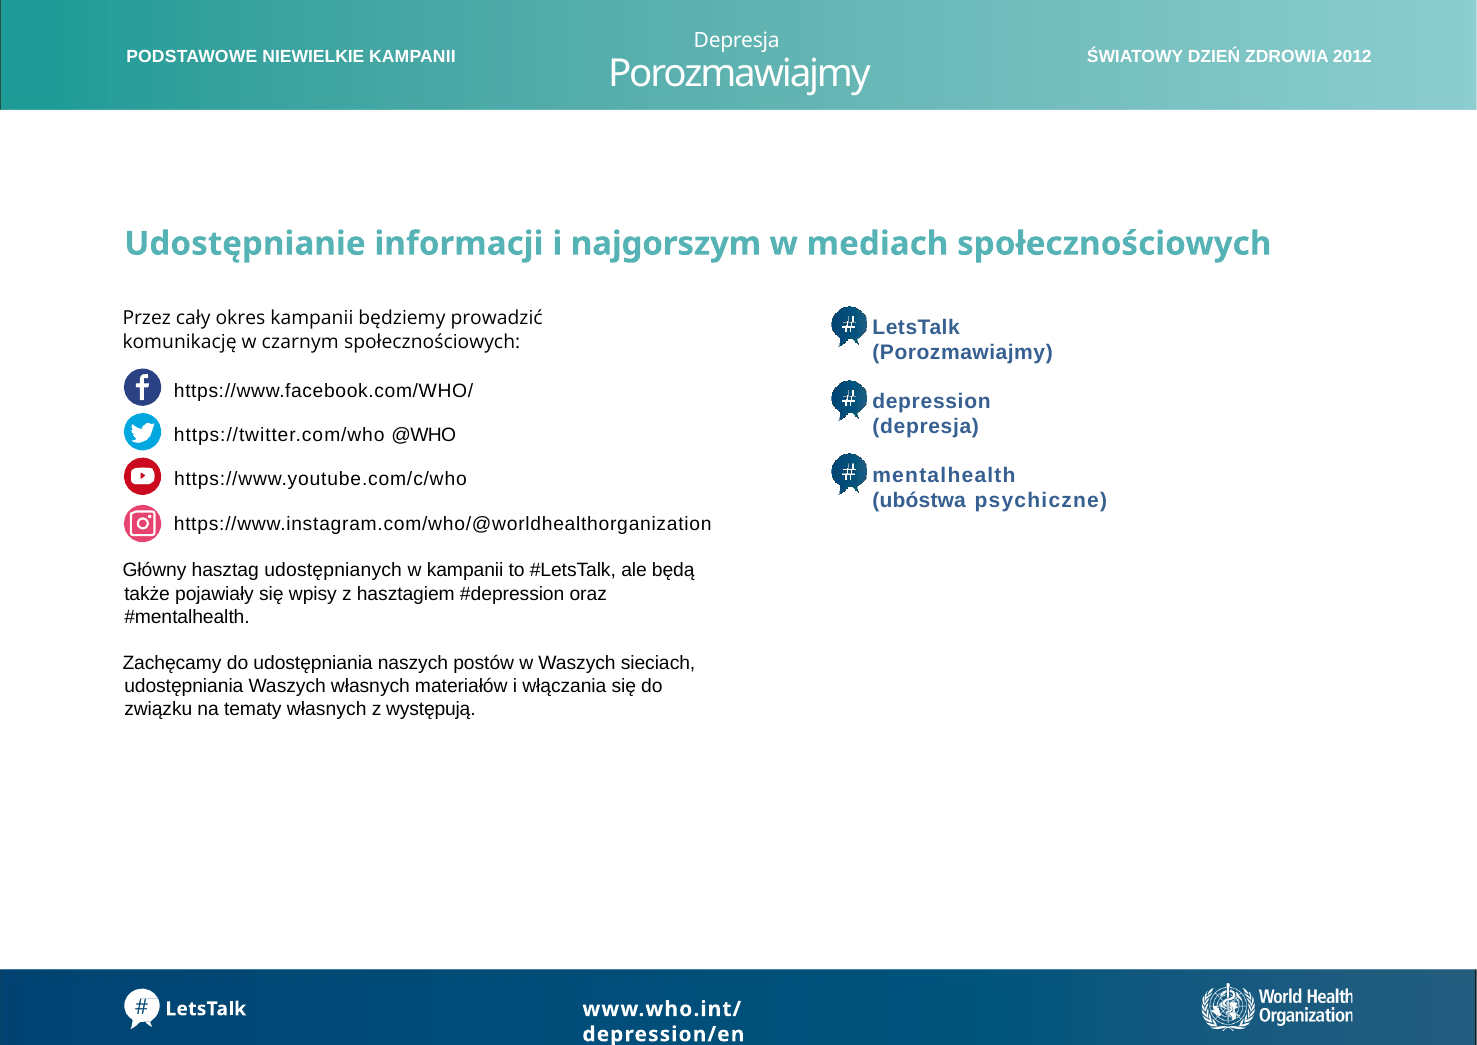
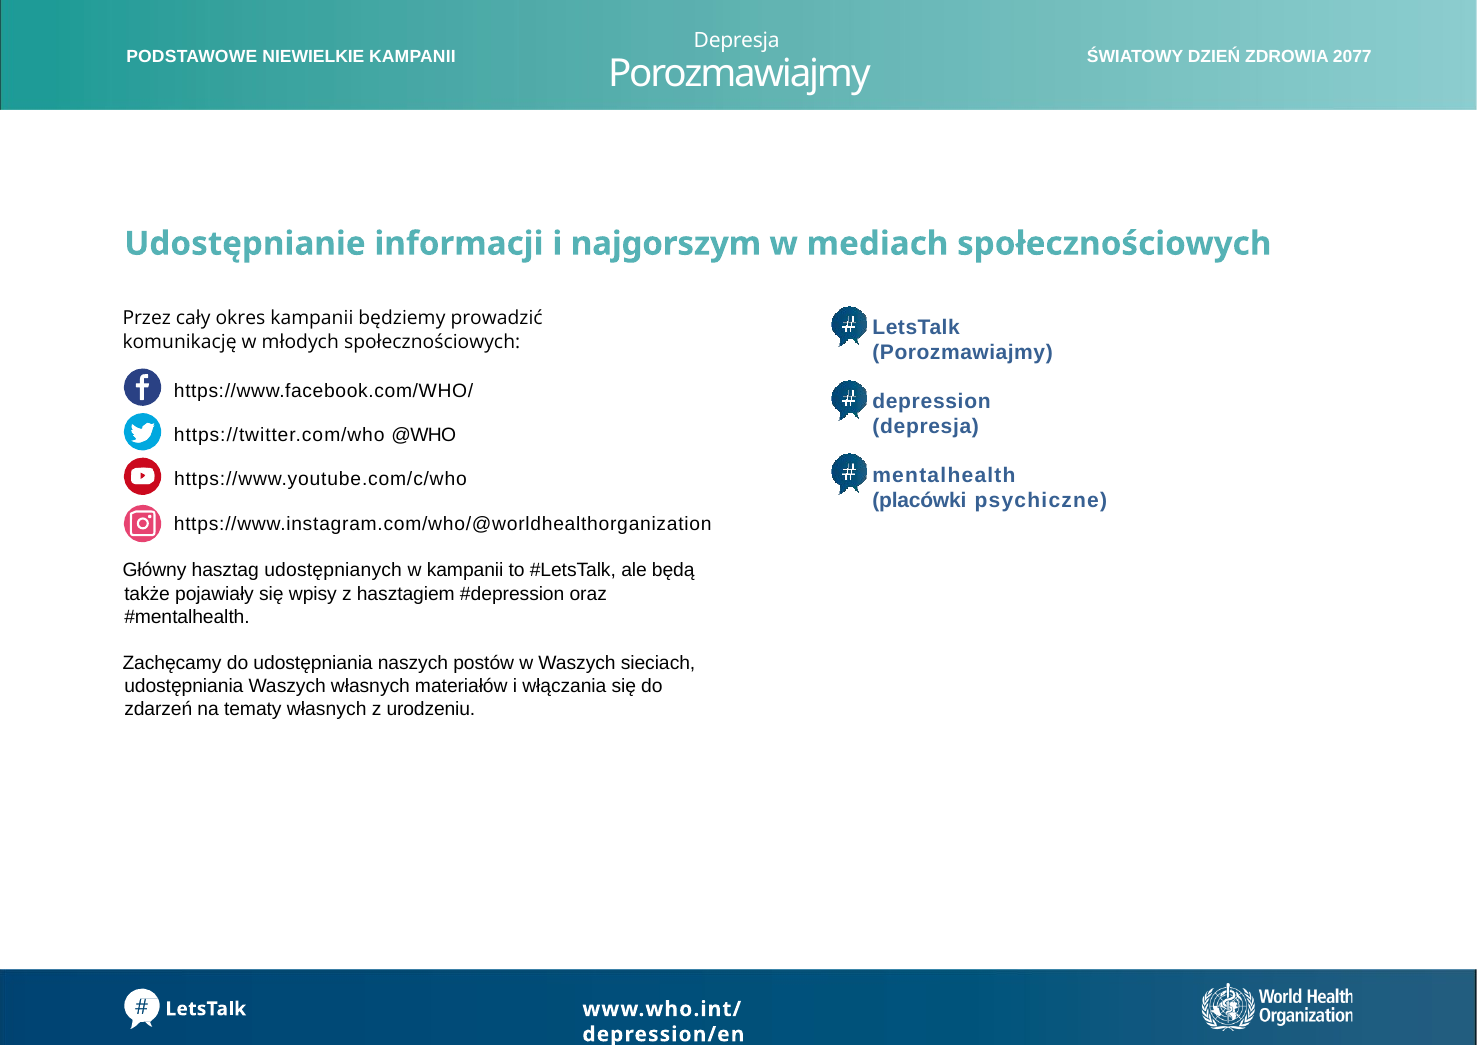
2012: 2012 -> 2077 (1352, 57)
czarnym: czarnym -> młodych (300, 342)
ubóstwa: ubóstwa -> placówki (919, 500)
związku: związku -> zdarzeń (158, 709)
występują: występują -> urodzeniu (431, 709)
